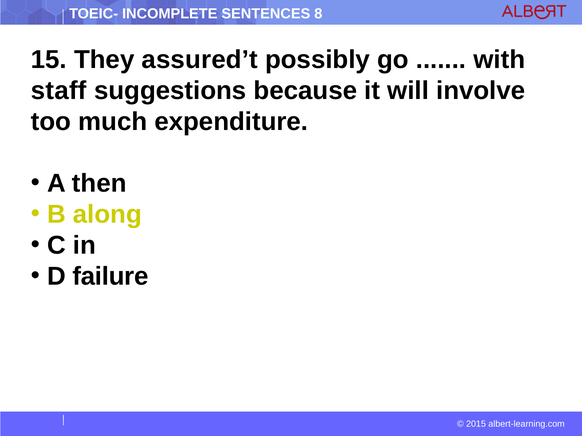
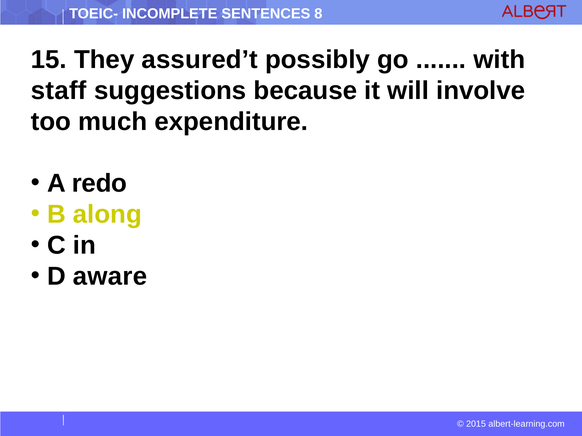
then: then -> redo (99, 183)
failure: failure -> aware (110, 277)
